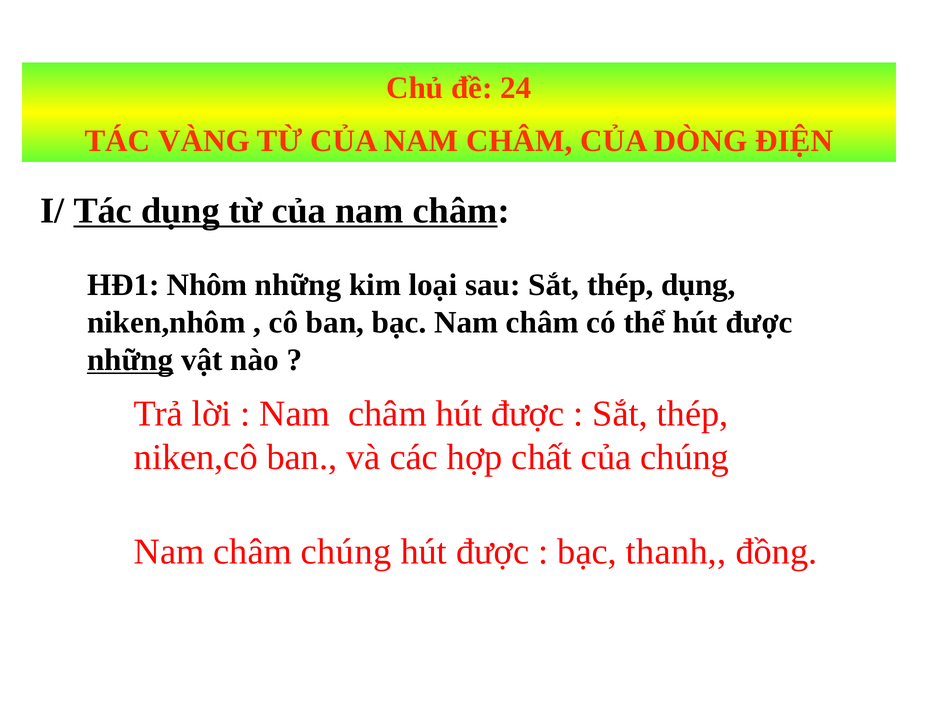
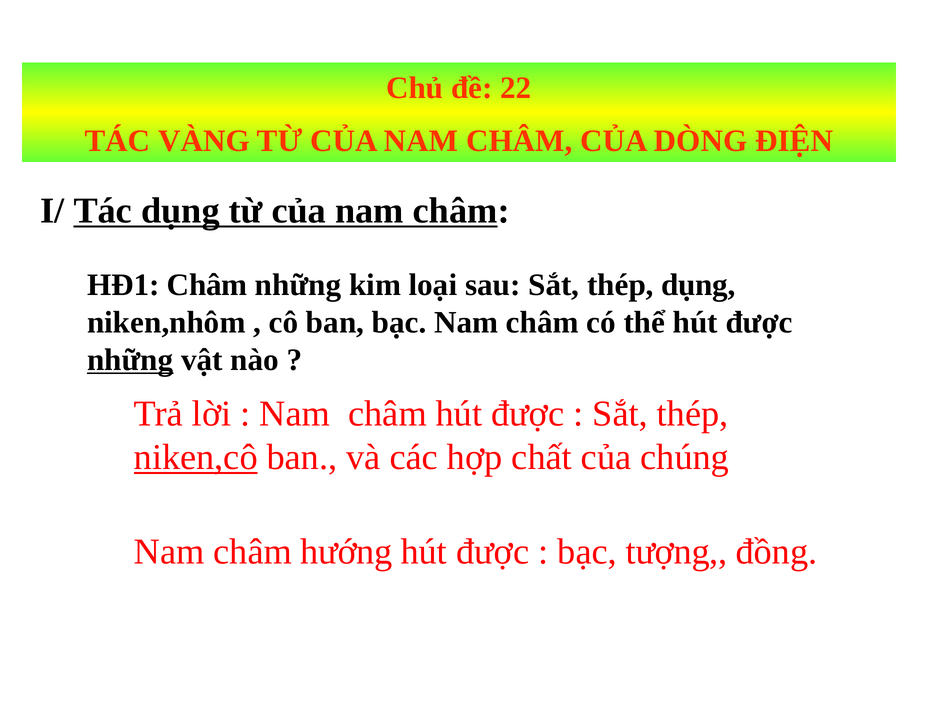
24: 24 -> 22 (516, 88)
HĐ1 Nhôm: Nhôm -> Châm (207, 285)
niken,cô underline: none -> present (196, 457)
châm chúng: chúng -> hướng (346, 551)
thanh: thanh -> tượng (676, 551)
